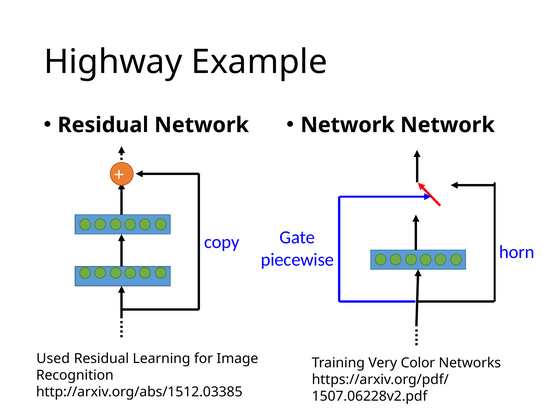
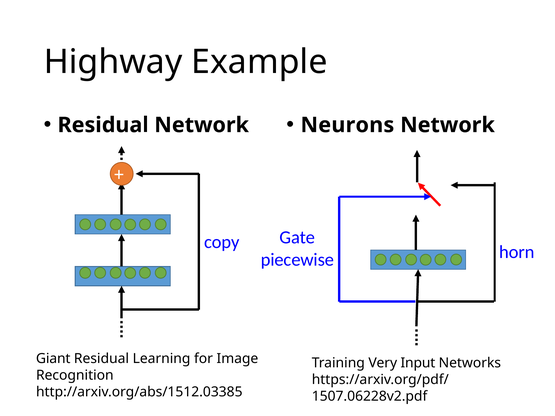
Network: Network -> Neurons (347, 125)
Used: Used -> Giant (53, 359)
Color: Color -> Input (418, 363)
